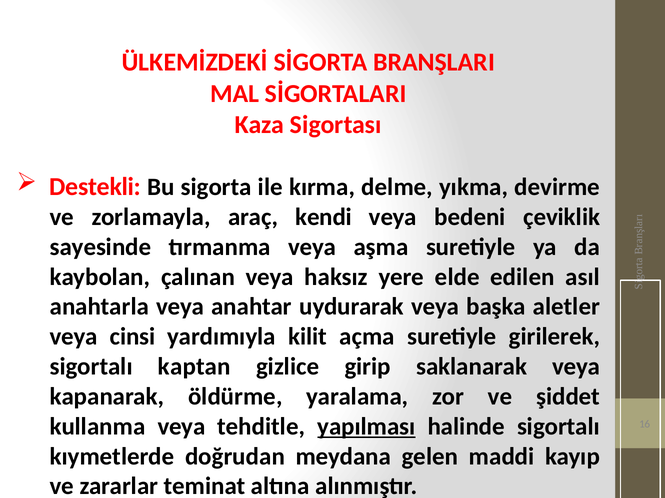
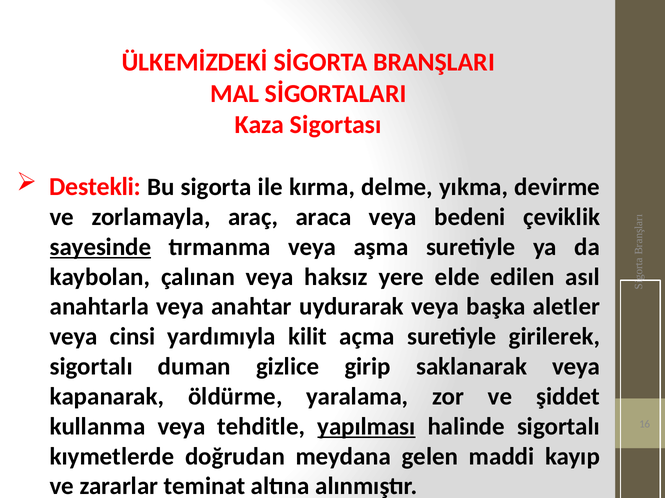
kendi: kendi -> araca (323, 217)
sayesinde underline: none -> present (100, 247)
kaptan: kaptan -> duman (194, 367)
